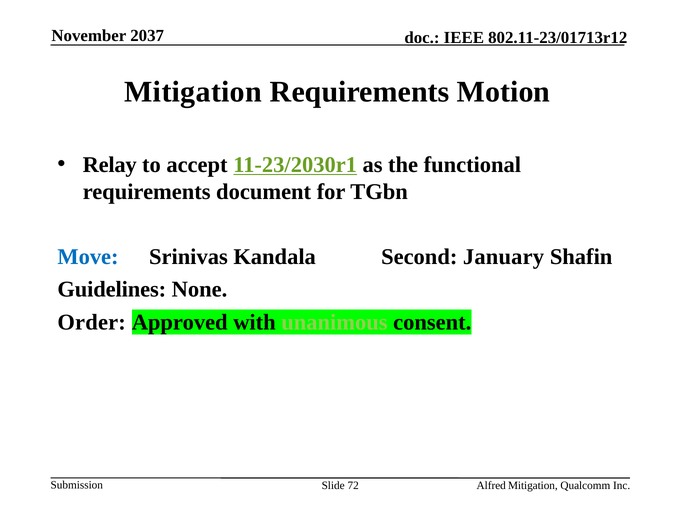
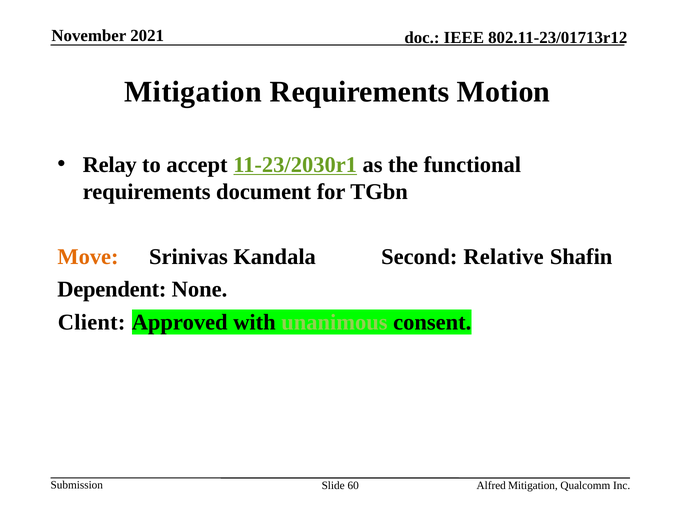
2037: 2037 -> 2021 (147, 36)
Move colour: blue -> orange (88, 257)
January: January -> Relative (504, 257)
Guidelines: Guidelines -> Dependent (112, 290)
Order: Order -> Client (92, 322)
72: 72 -> 60 (353, 486)
